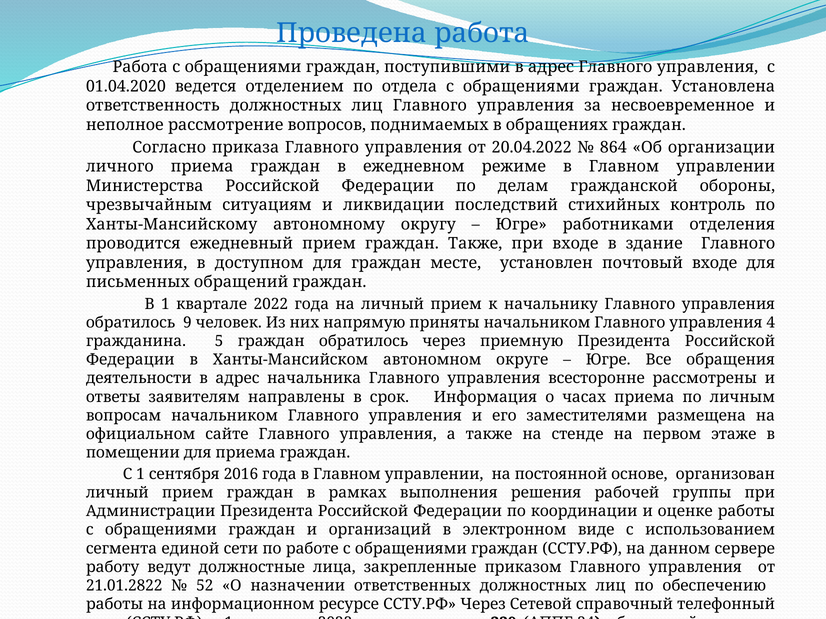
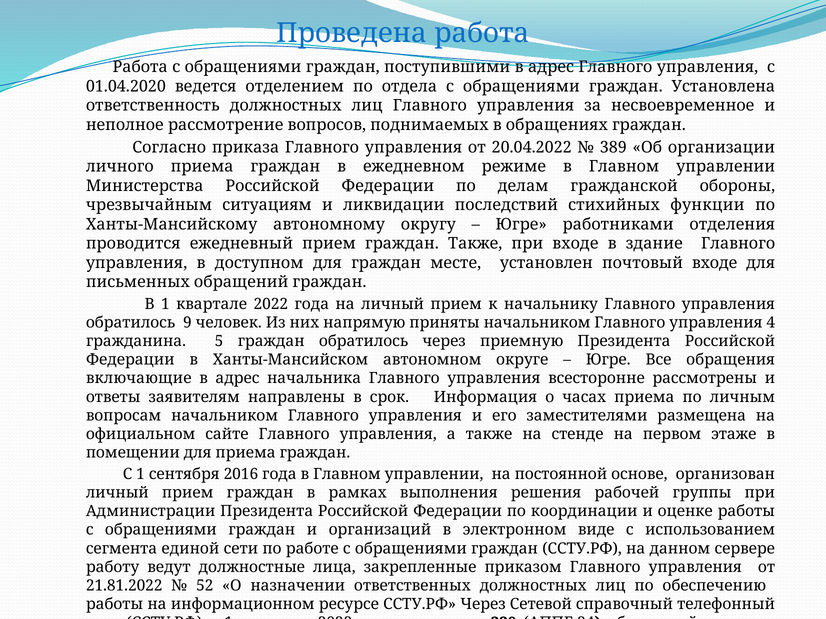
864: 864 -> 389 (613, 147)
контроль: контроль -> функции (707, 205)
деятельности: деятельности -> включающие (139, 379)
21.01.2822: 21.01.2822 -> 21.81.2022 (124, 586)
